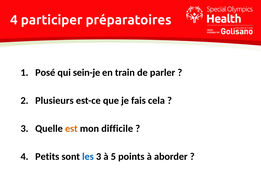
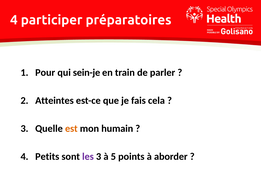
Posé: Posé -> Pour (45, 72)
Plusieurs: Plusieurs -> Atteintes (54, 100)
difficile: difficile -> humain (117, 128)
les colour: blue -> purple (88, 156)
